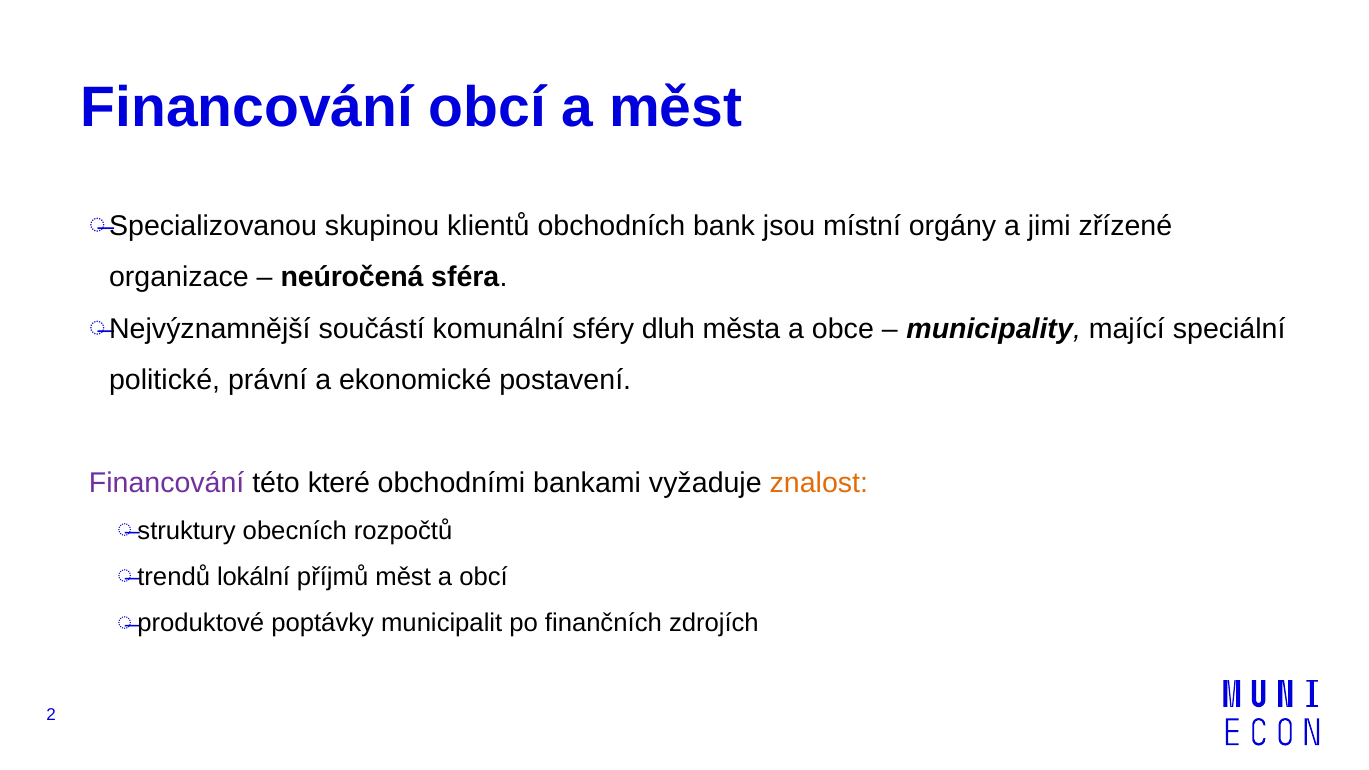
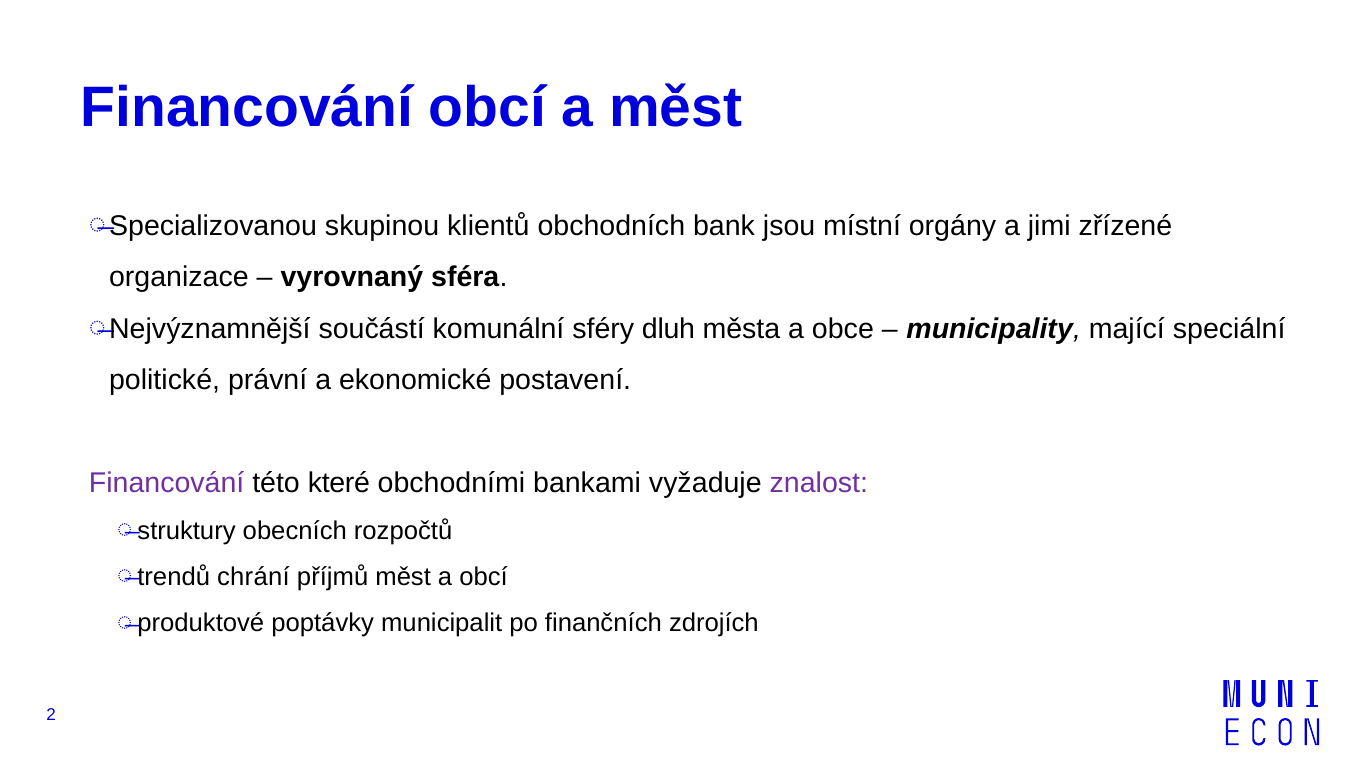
neúročená: neúročená -> vyrovnaný (352, 278)
znalost colour: orange -> purple (819, 483)
lokální: lokální -> chrání (253, 577)
